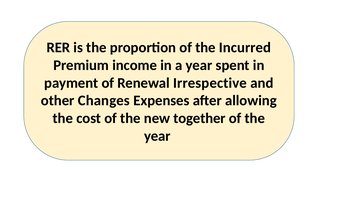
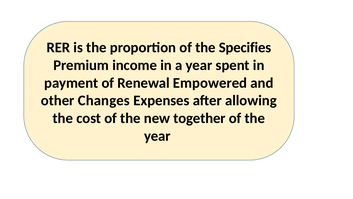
Incurred: Incurred -> Specifies (245, 47)
Irrespective: Irrespective -> Empowered (210, 83)
